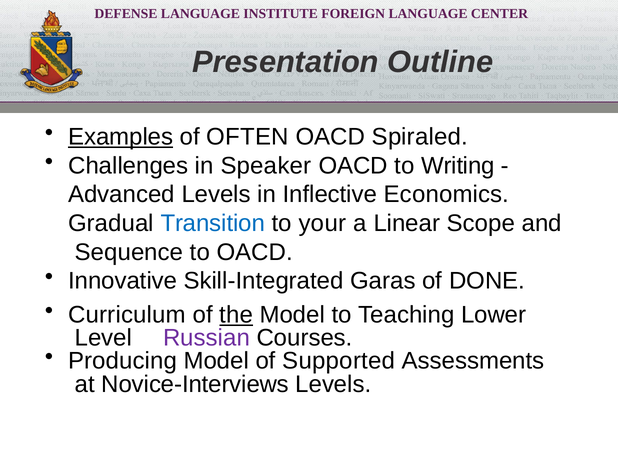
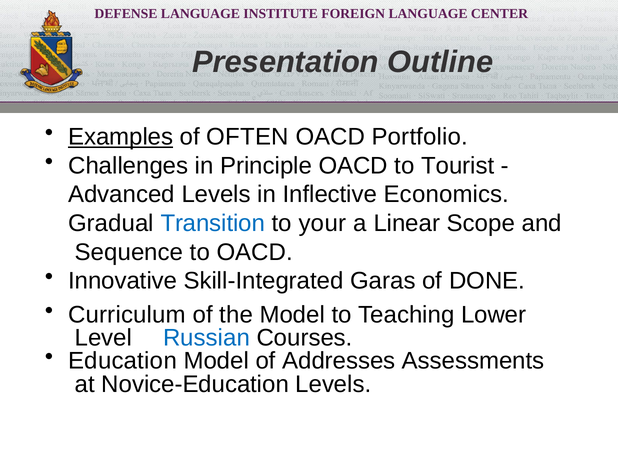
Spiraled: Spiraled -> Portfolio (420, 137)
Speaker: Speaker -> Principle (266, 166)
Writing: Writing -> Tourist (458, 166)
the underline: present -> none (236, 315)
Russian colour: purple -> blue (207, 338)
Producing: Producing -> Education (123, 361)
Supported: Supported -> Addresses (339, 361)
Novice-Interviews: Novice-Interviews -> Novice-Education (195, 385)
